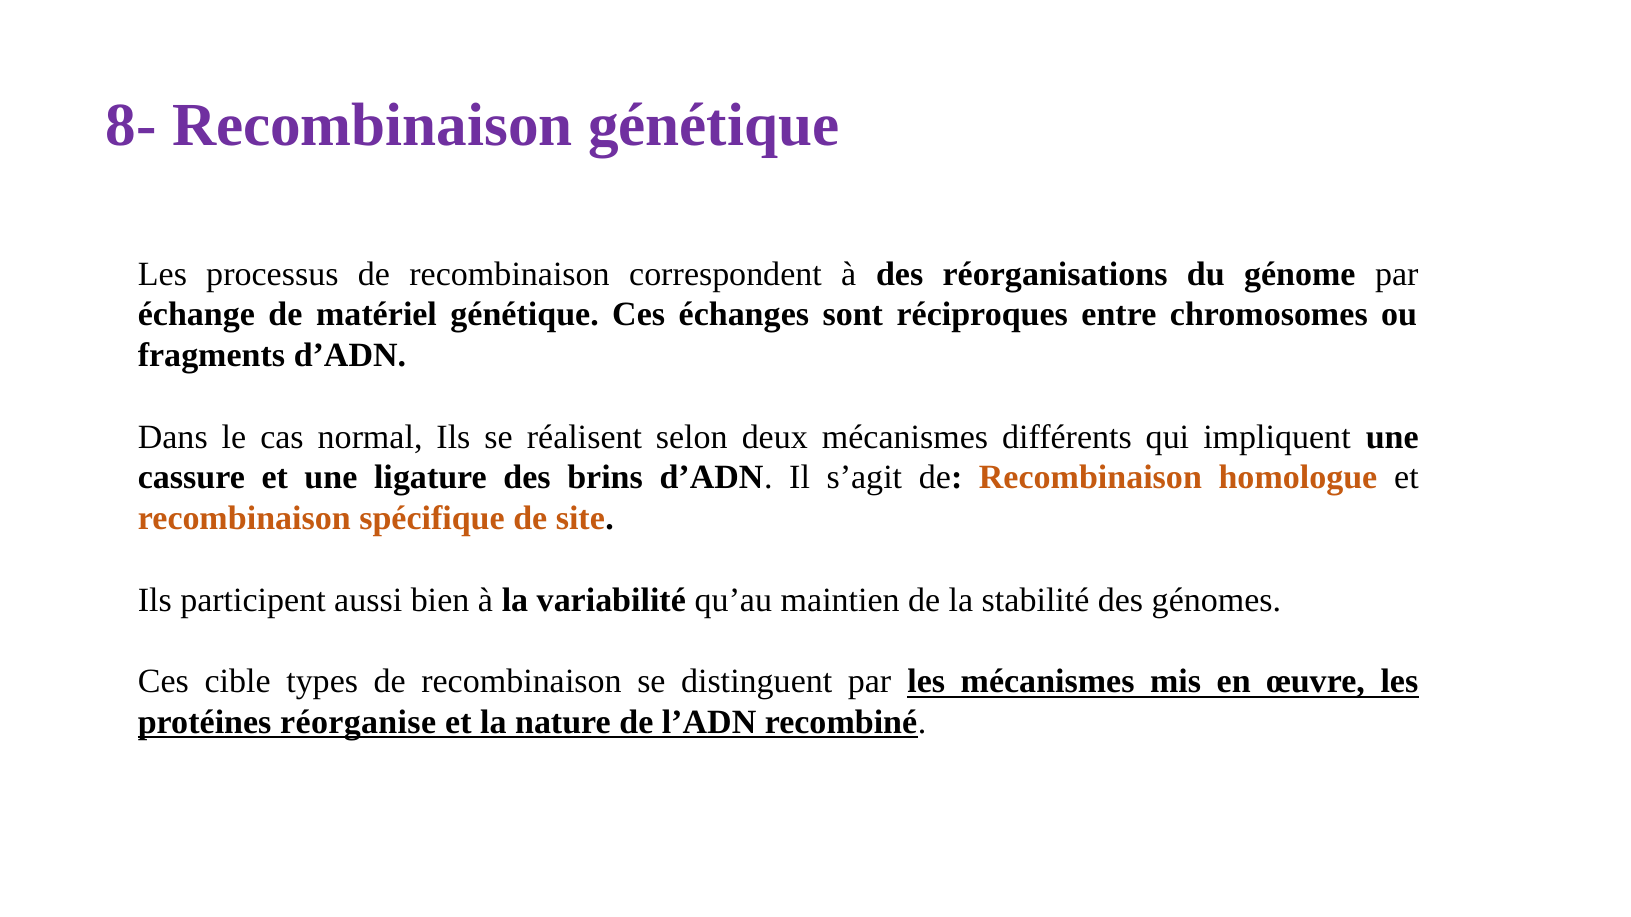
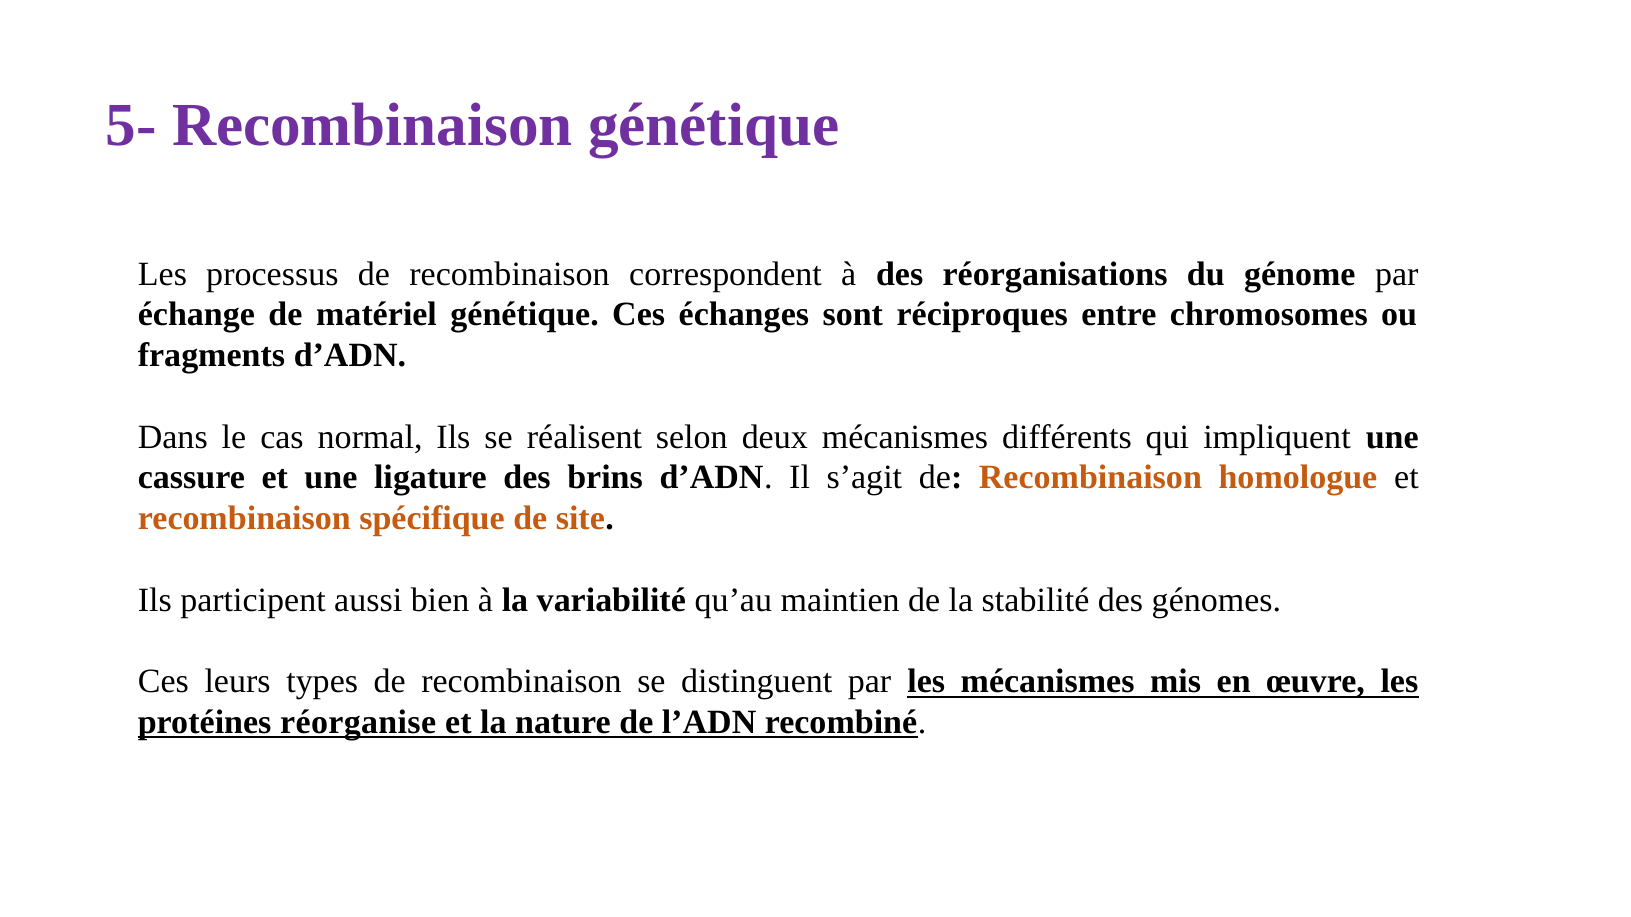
8-: 8- -> 5- (131, 125)
cible: cible -> leurs (238, 682)
